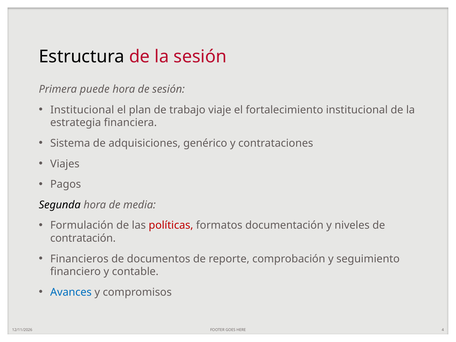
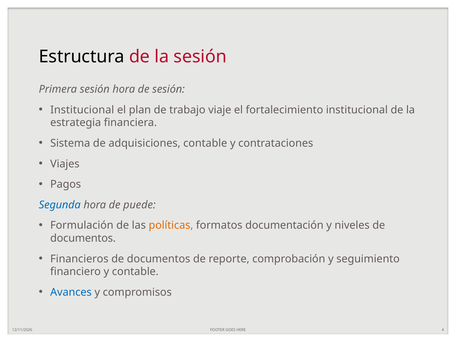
Primera puede: puede -> sesión (95, 89)
adquisiciones genérico: genérico -> contable (205, 143)
Segunda colour: black -> blue (60, 205)
media: media -> puede (139, 205)
políticas colour: red -> orange (171, 225)
contratación: contratación -> documentos (83, 238)
